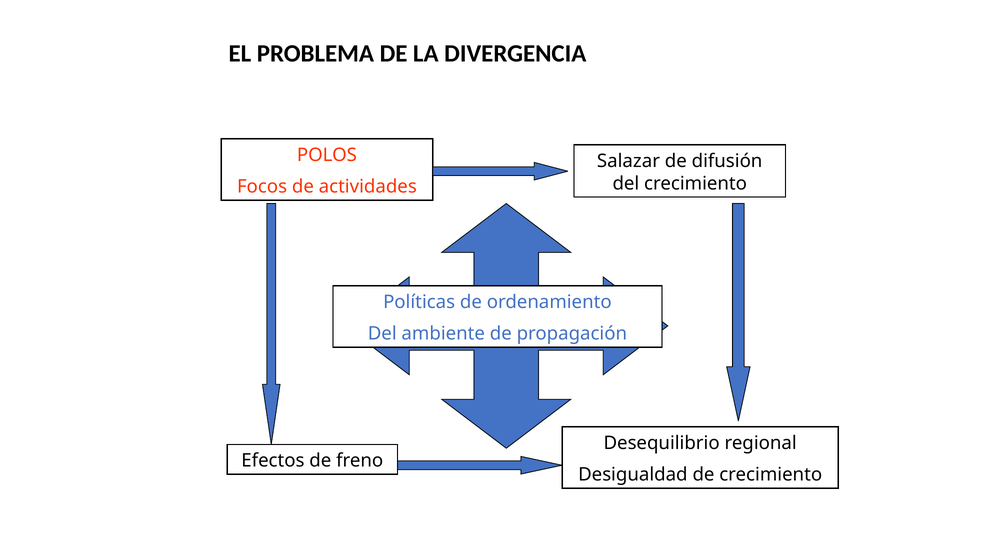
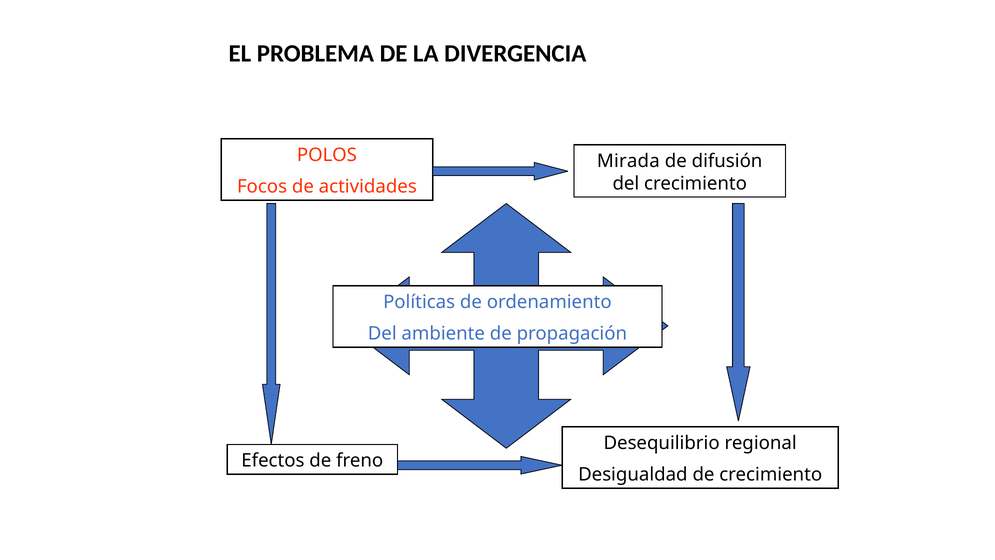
Salazar: Salazar -> Mirada (628, 161)
